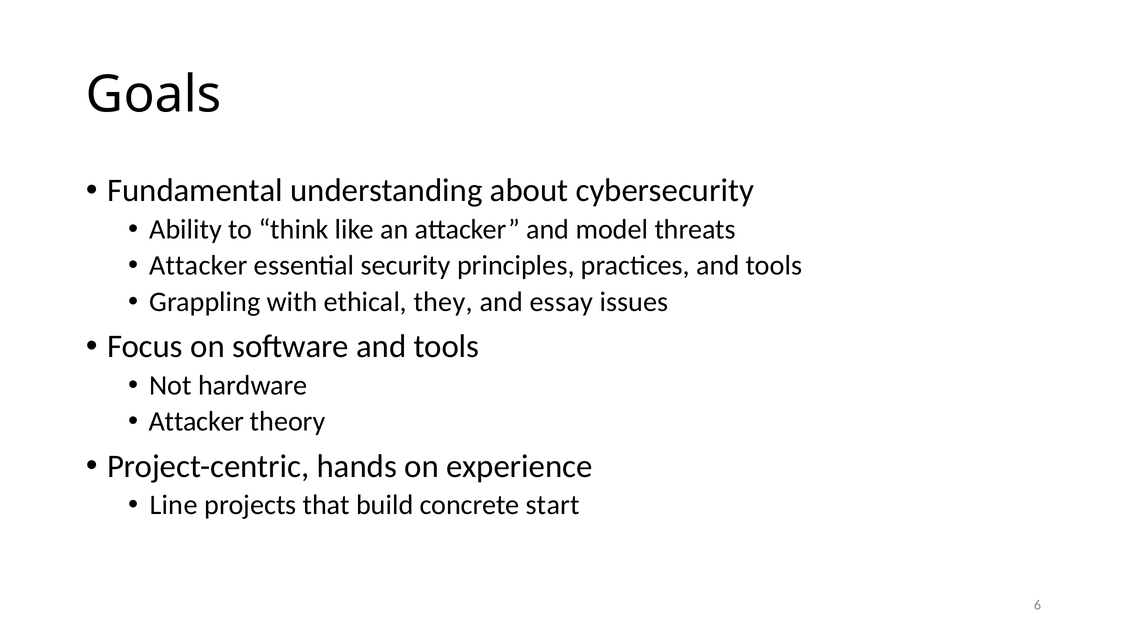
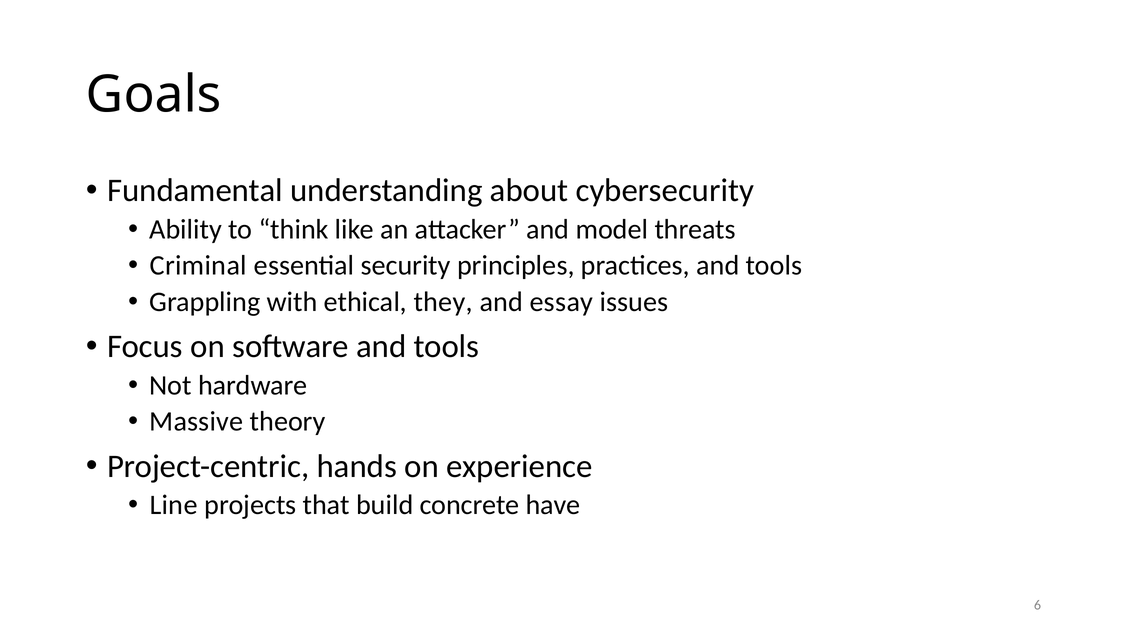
Attacker: Attacker -> Criminal (198, 266)
Attacker: Attacker -> Massive (196, 422)
start: start -> have (553, 505)
